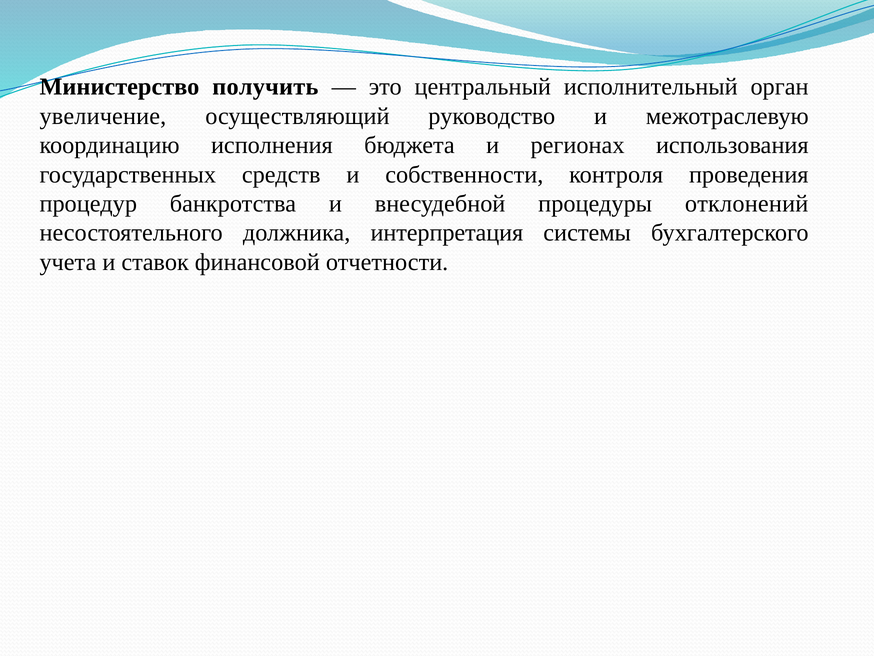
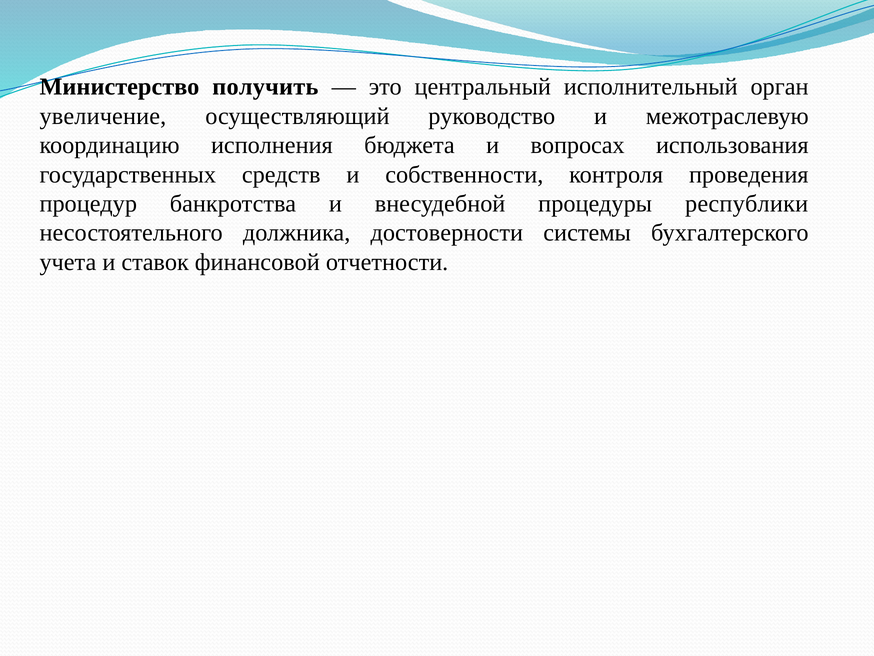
регионах: регионах -> вопросах (578, 145)
отклонений: отклонений -> республики (747, 204)
интерпретация: интерпретация -> достоверности (447, 233)
